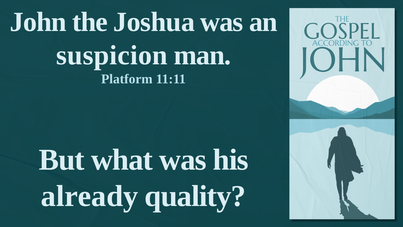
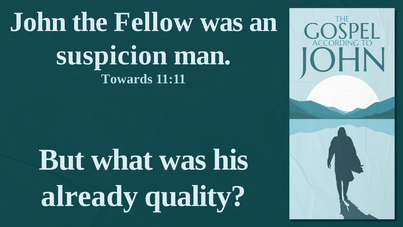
Joshua: Joshua -> Fellow (154, 22)
Platform: Platform -> Towards (127, 79)
